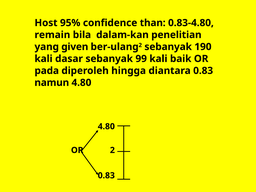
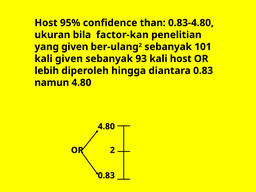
remain: remain -> ukuran (52, 35)
dalam-kan: dalam-kan -> factor-kan (122, 35)
190: 190 -> 101 (203, 47)
kali dasar: dasar -> given (69, 59)
99: 99 -> 93 (141, 59)
kali baik: baik -> host (181, 59)
pada: pada -> lebih (47, 71)
